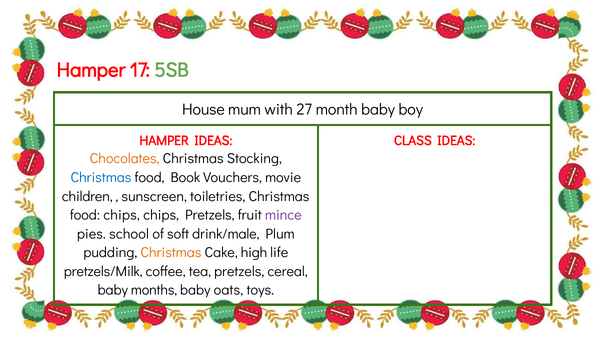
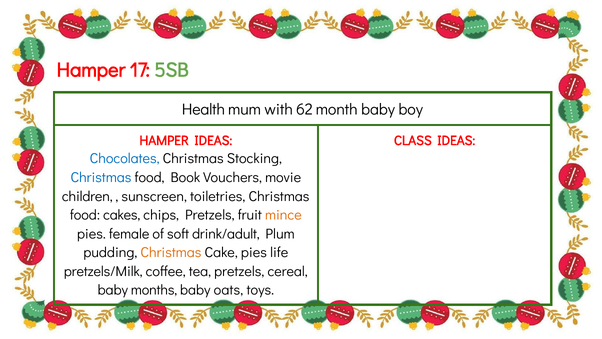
House: House -> Health (203, 109)
27: 27 -> 62 (304, 109)
Chocolates colour: orange -> blue (125, 159)
food chips: chips -> cakes (122, 215)
mince colour: purple -> orange (283, 215)
school: school -> female (129, 234)
drink/male: drink/male -> drink/adult (226, 234)
Cake high: high -> pies (254, 252)
